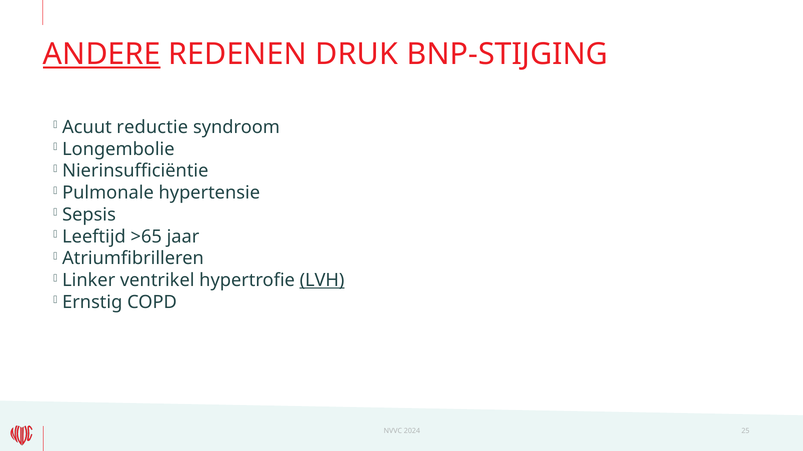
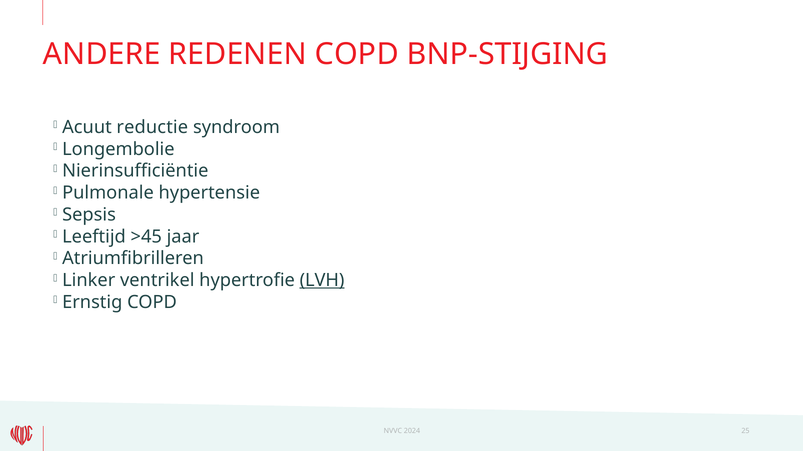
ANDERE underline: present -> none (102, 55)
REDENEN DRUK: DRUK -> COPD (357, 55)
>65: >65 -> >45 (146, 237)
